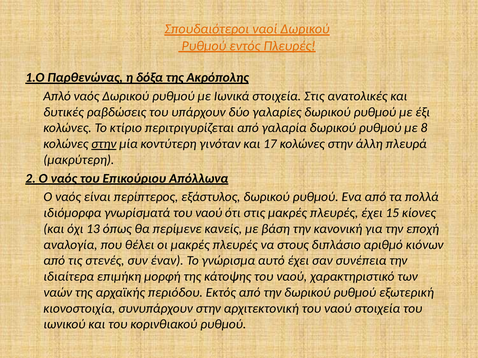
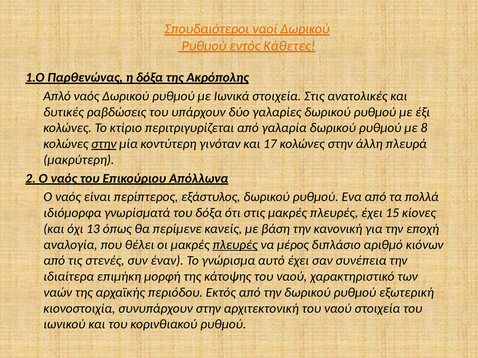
εντός Πλευρές: Πλευρές -> Κάθετες (289, 46)
γνωρίσματά του ναού: ναού -> δόξα (209, 213)
πλευρές underline: none -> present (235, 245)
στους: στους -> μέρος (293, 245)
